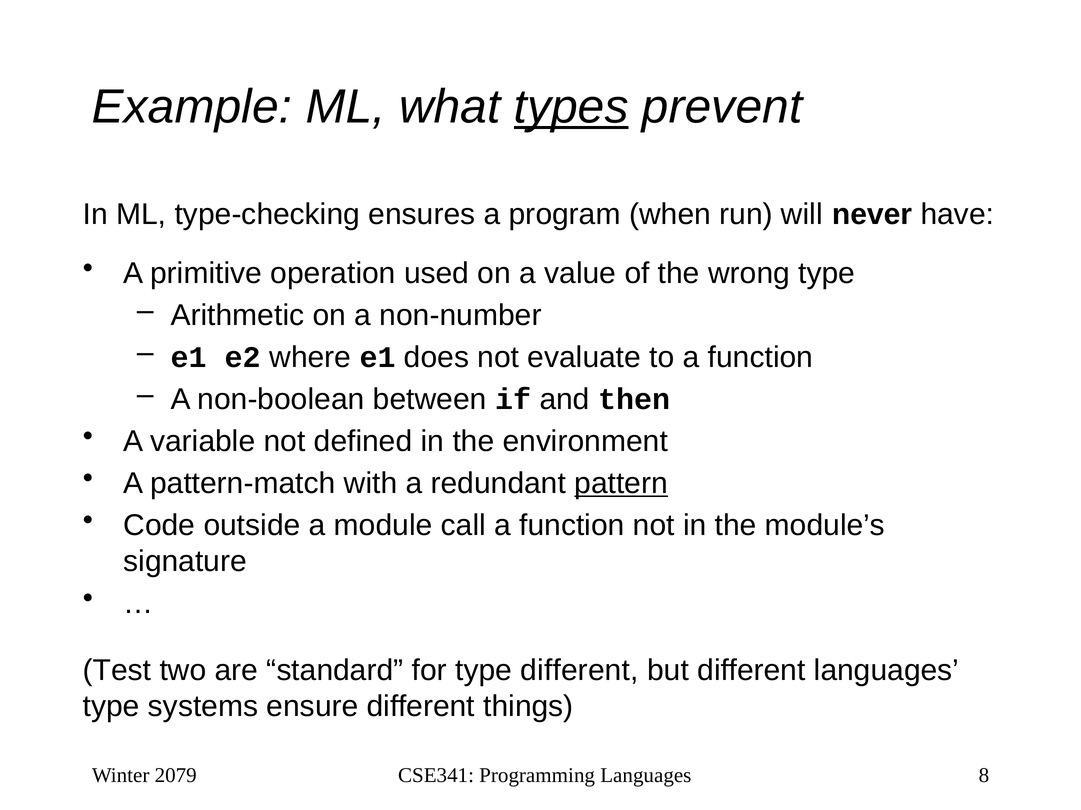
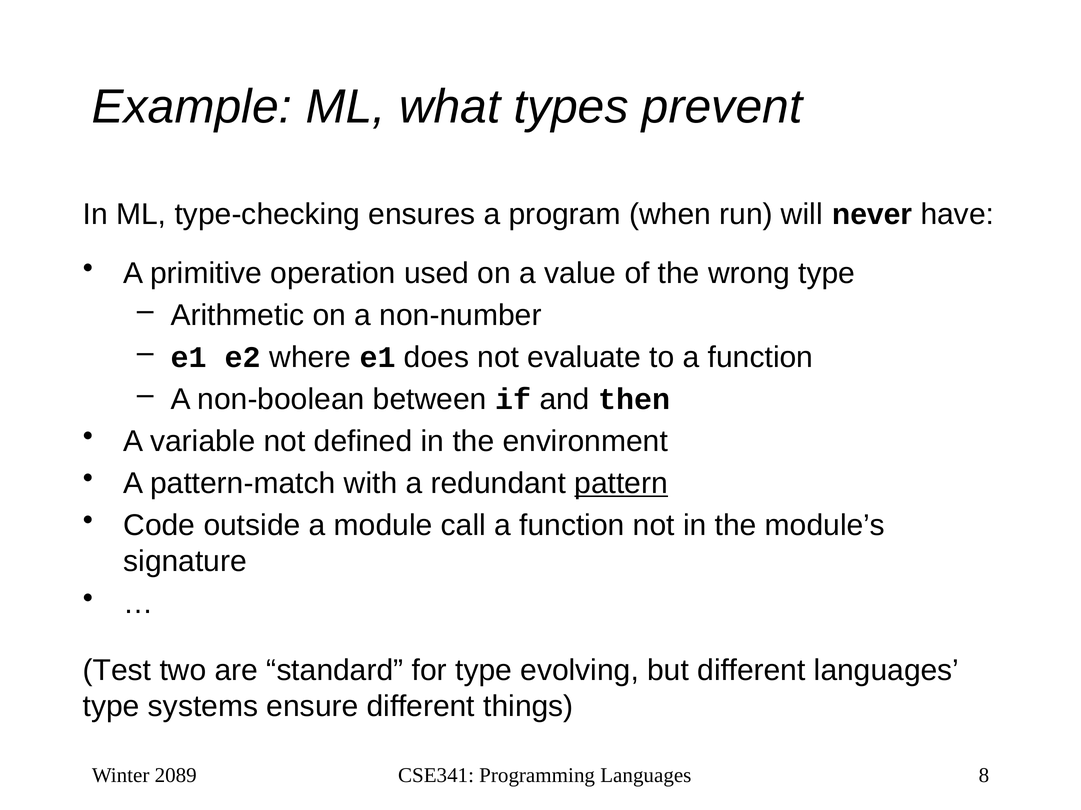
types underline: present -> none (571, 107)
type different: different -> evolving (580, 671)
2079: 2079 -> 2089 (176, 776)
